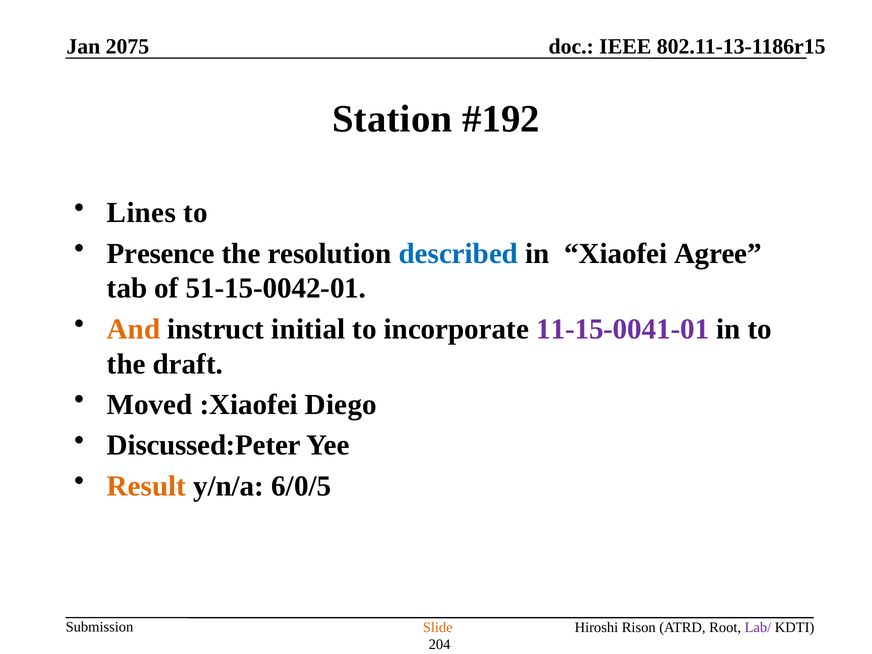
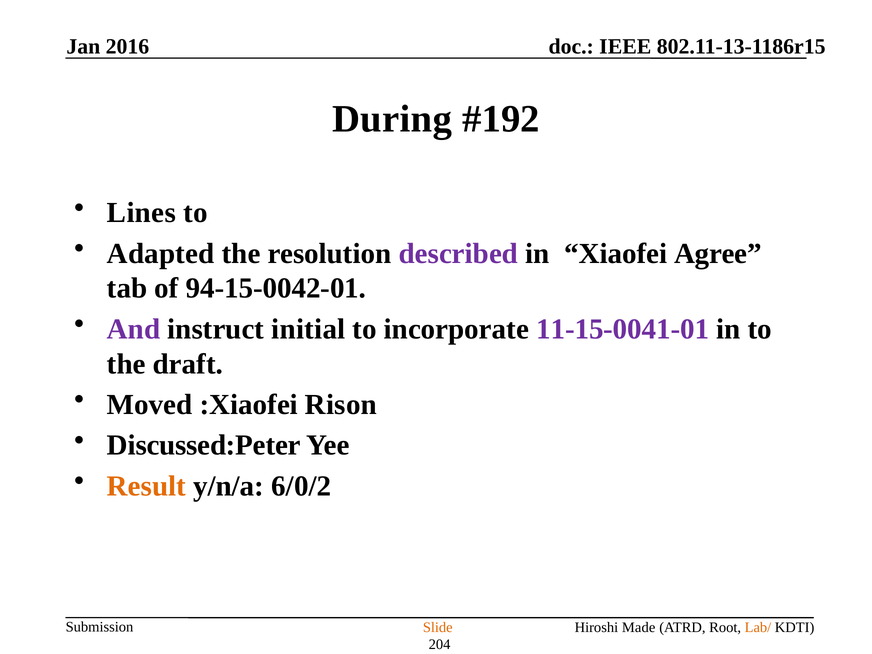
2075: 2075 -> 2016 (127, 47)
Station: Station -> During (392, 119)
Presence: Presence -> Adapted (161, 253)
described colour: blue -> purple (458, 253)
51-15-0042-01: 51-15-0042-01 -> 94-15-0042-01 (276, 288)
And colour: orange -> purple (134, 329)
Diego: Diego -> Rison (341, 405)
6/0/5: 6/0/5 -> 6/0/2 (301, 486)
Rison: Rison -> Made (639, 627)
Lab/ colour: purple -> orange (758, 627)
